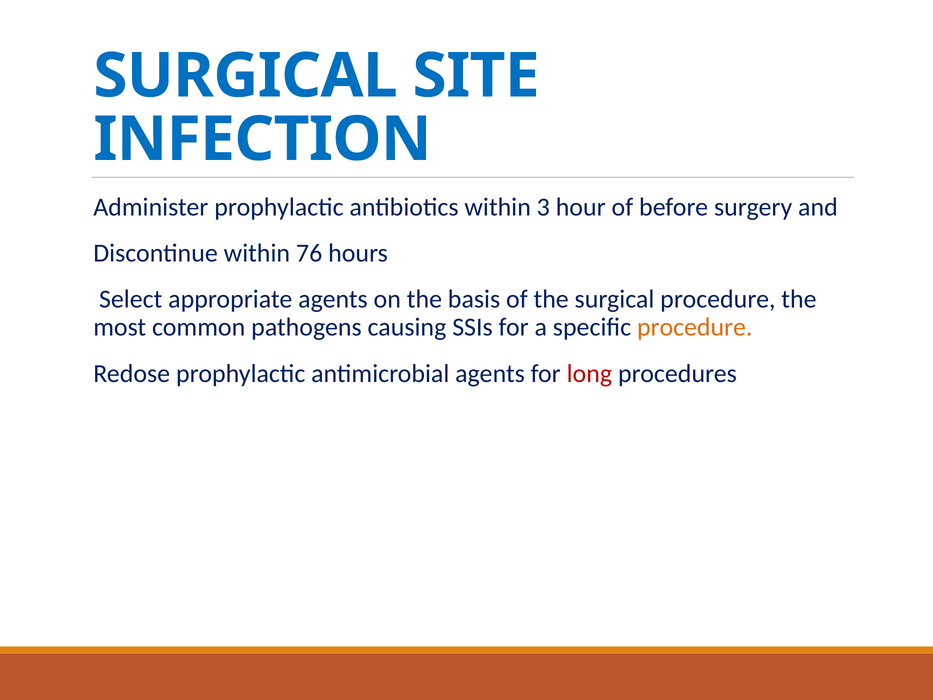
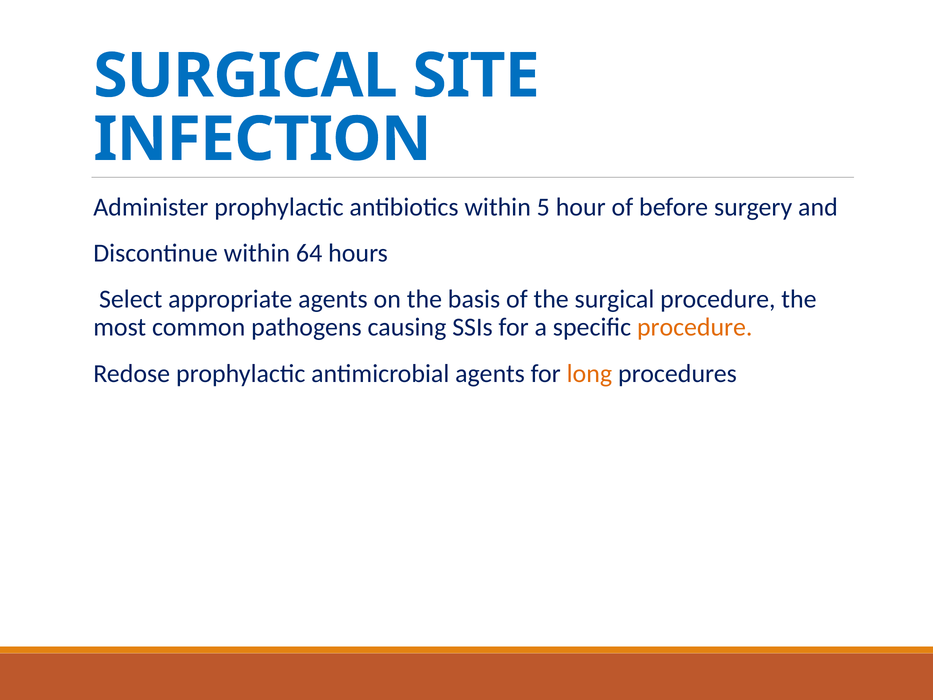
3: 3 -> 5 (543, 207)
76: 76 -> 64 (309, 253)
long colour: red -> orange (589, 373)
